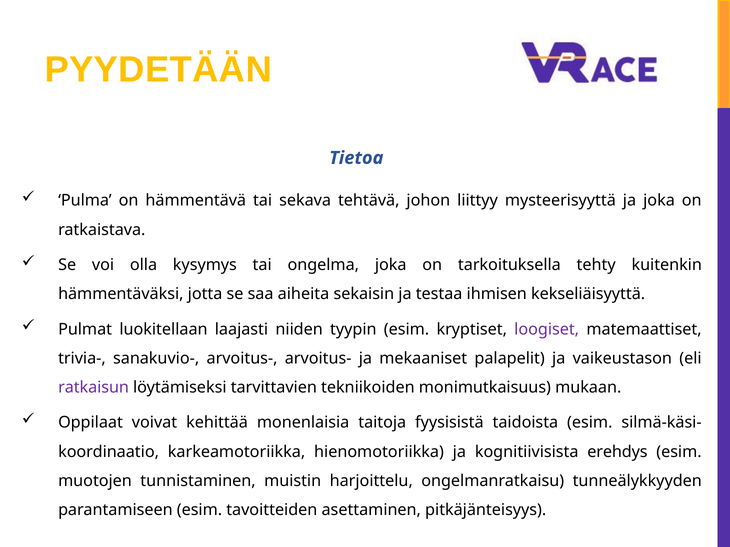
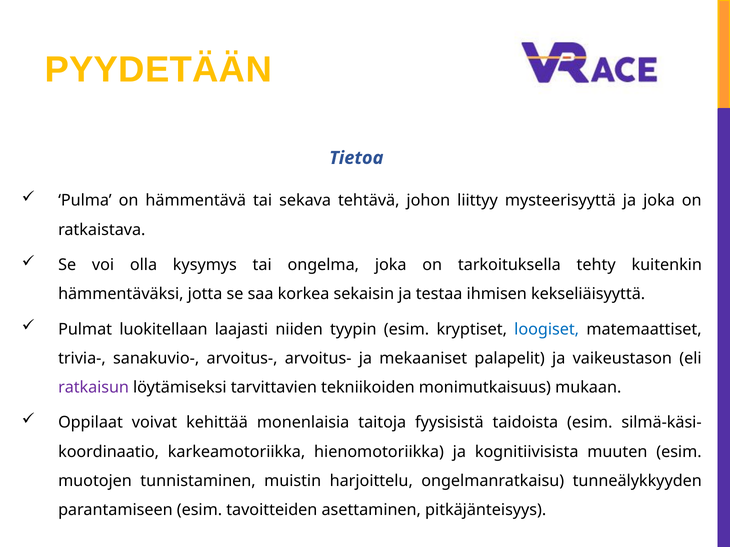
aiheita: aiheita -> korkea (304, 294)
loogiset colour: purple -> blue (547, 330)
erehdys: erehdys -> muuten (617, 452)
